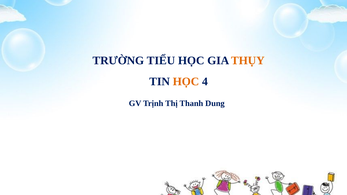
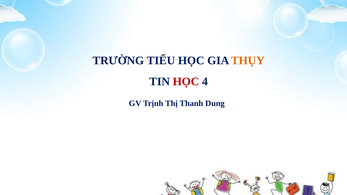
HỌC colour: orange -> red (186, 82)
